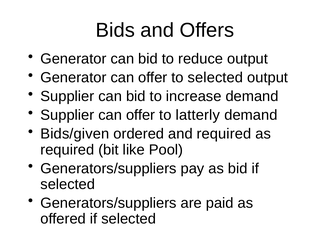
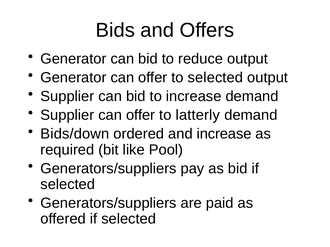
Bids/given: Bids/given -> Bids/down (75, 134)
and required: required -> increase (224, 134)
